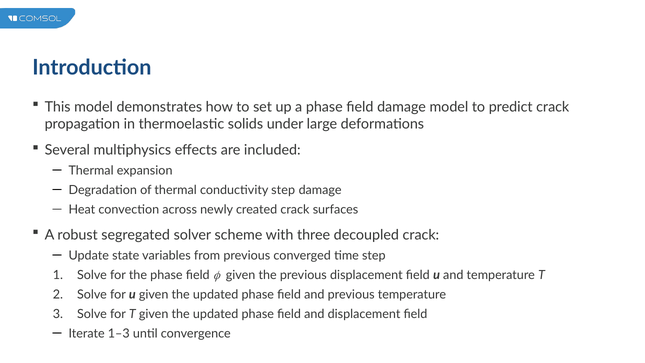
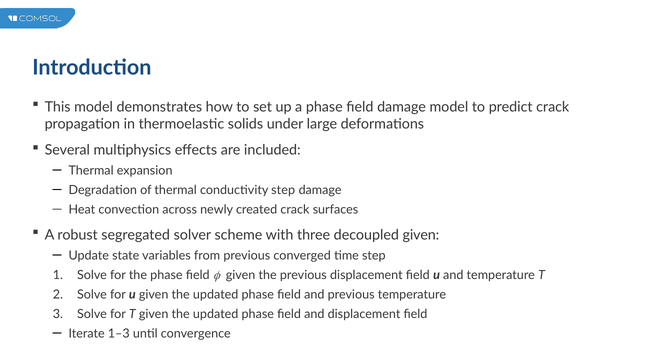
decoupled crack: crack -> given (421, 235)
